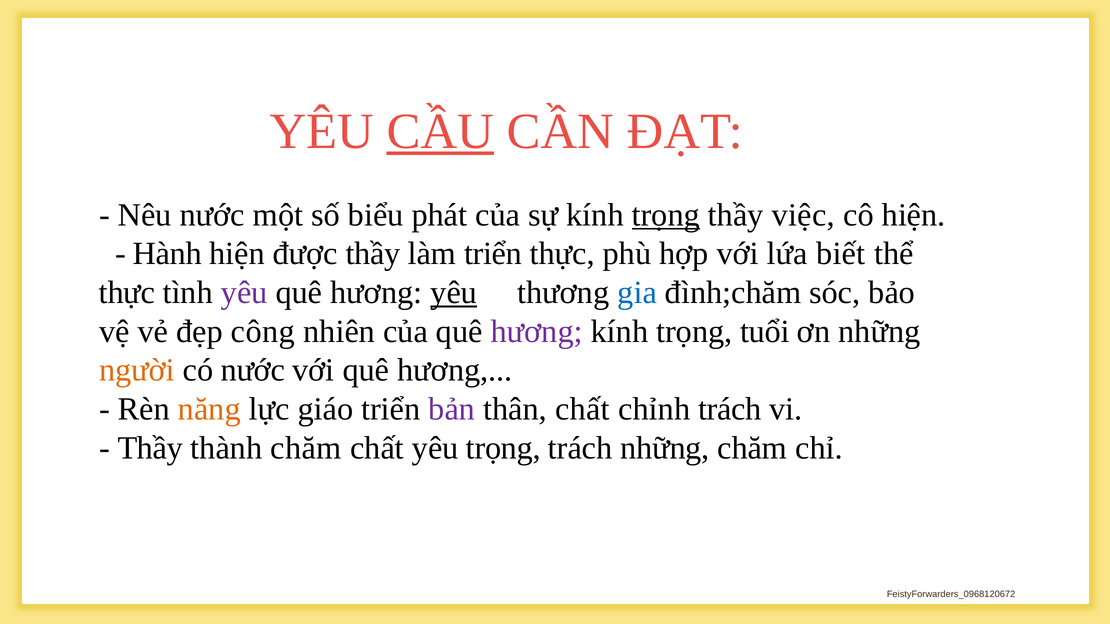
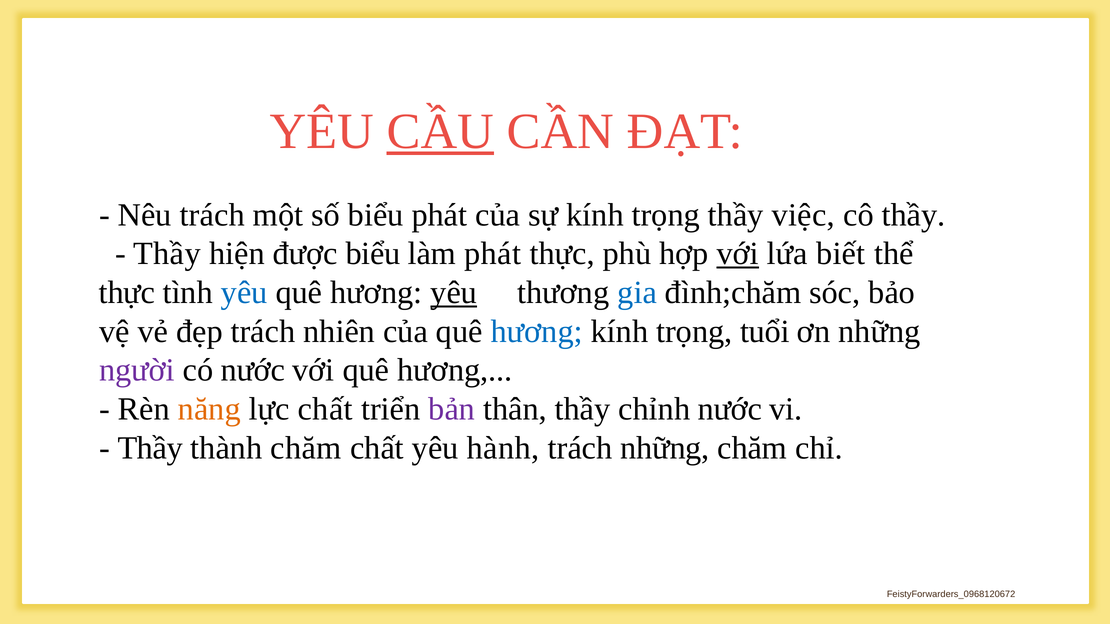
Nêu nước: nước -> trách (212, 215)
trọng underline: present -> none (666, 215)
cô hiện: hiện -> thầy (914, 215)
Hành: Hành -> Thầy (167, 254)
được thầy: thầy -> biểu (373, 254)
làm triển: triển -> phát (493, 254)
với underline: none -> present (738, 254)
yêu colour: purple -> blue (244, 293)
đẹp công: công -> trách (263, 332)
hương colour: purple -> blue (537, 332)
người colour: orange -> purple (137, 370)
lực giáo: giáo -> chất (325, 409)
thân chất: chất -> thầy (583, 409)
chỉnh trách: trách -> nước (730, 409)
yêu trọng: trọng -> hành (503, 448)
